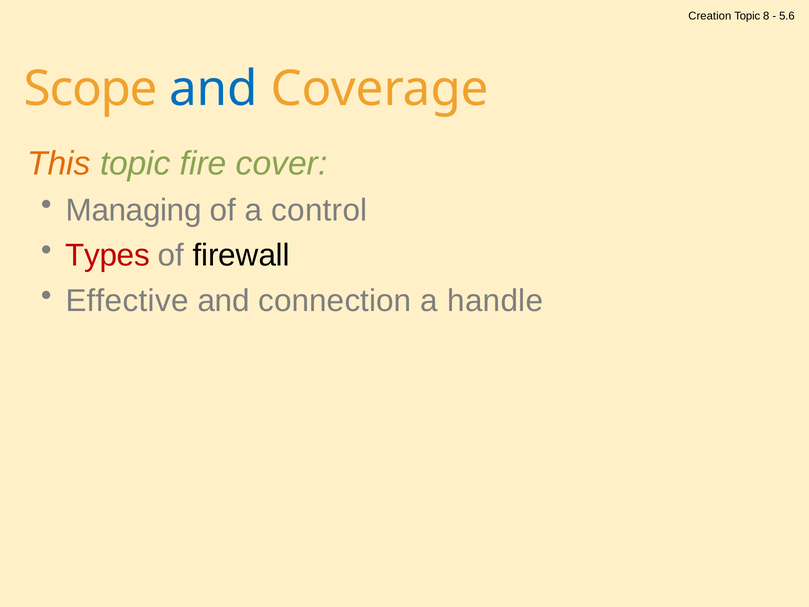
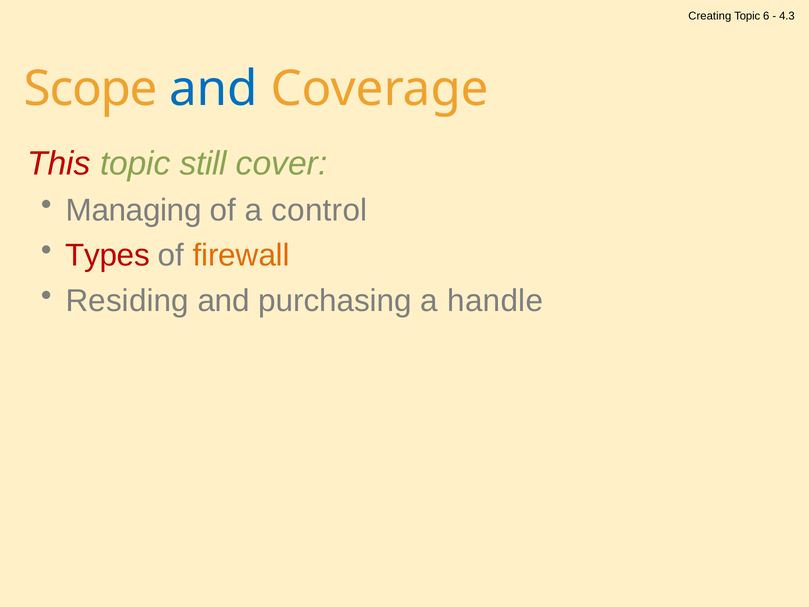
Creation: Creation -> Creating (710, 16)
8: 8 -> 6 (766, 16)
5.6: 5.6 -> 4.3 (787, 16)
This colour: orange -> red (59, 163)
fire: fire -> still (203, 163)
firewall colour: black -> orange (241, 255)
Effective: Effective -> Residing (127, 301)
connection: connection -> purchasing (335, 301)
